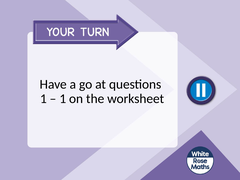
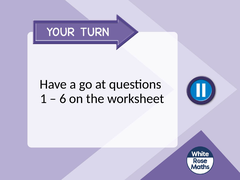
1: 1 -> 6 (63, 99)
